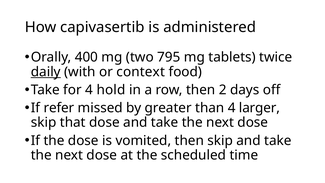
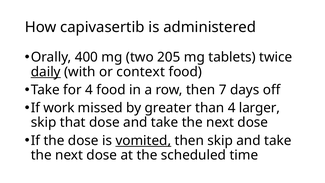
795: 795 -> 205 (169, 57)
4 hold: hold -> food (111, 90)
2: 2 -> 7 (223, 90)
refer: refer -> work (59, 108)
vomited underline: none -> present (143, 140)
